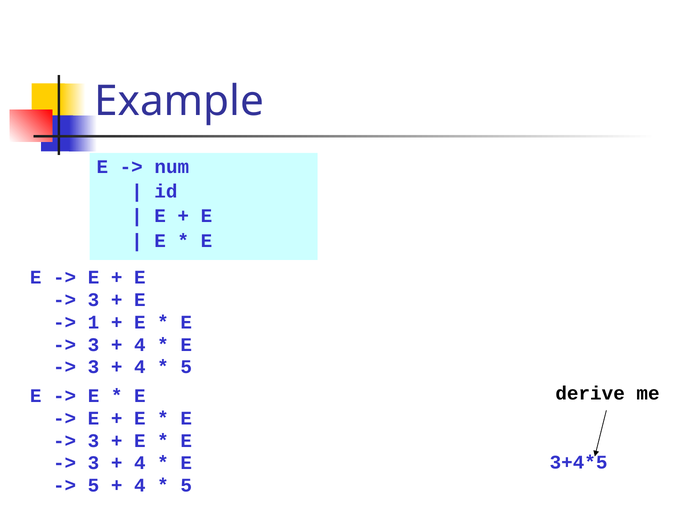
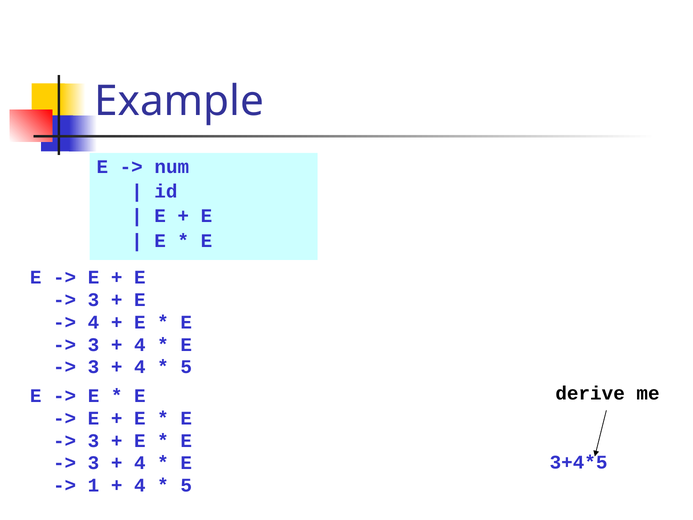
1: 1 -> 4 (93, 322)
5: 5 -> 1 (93, 485)
